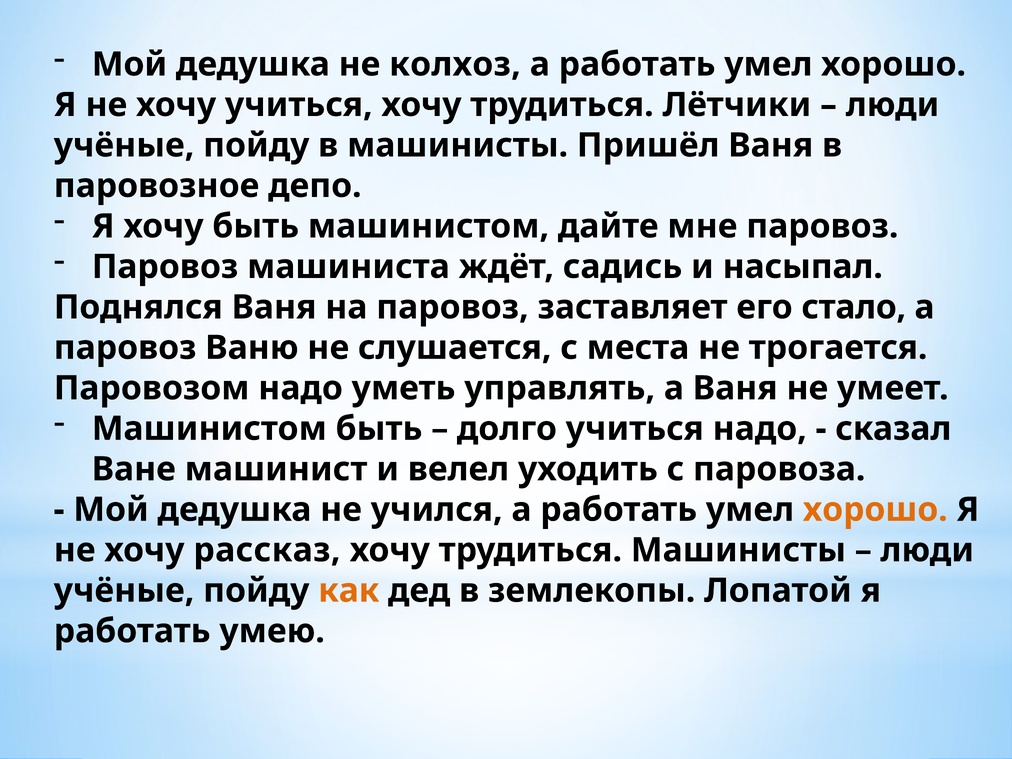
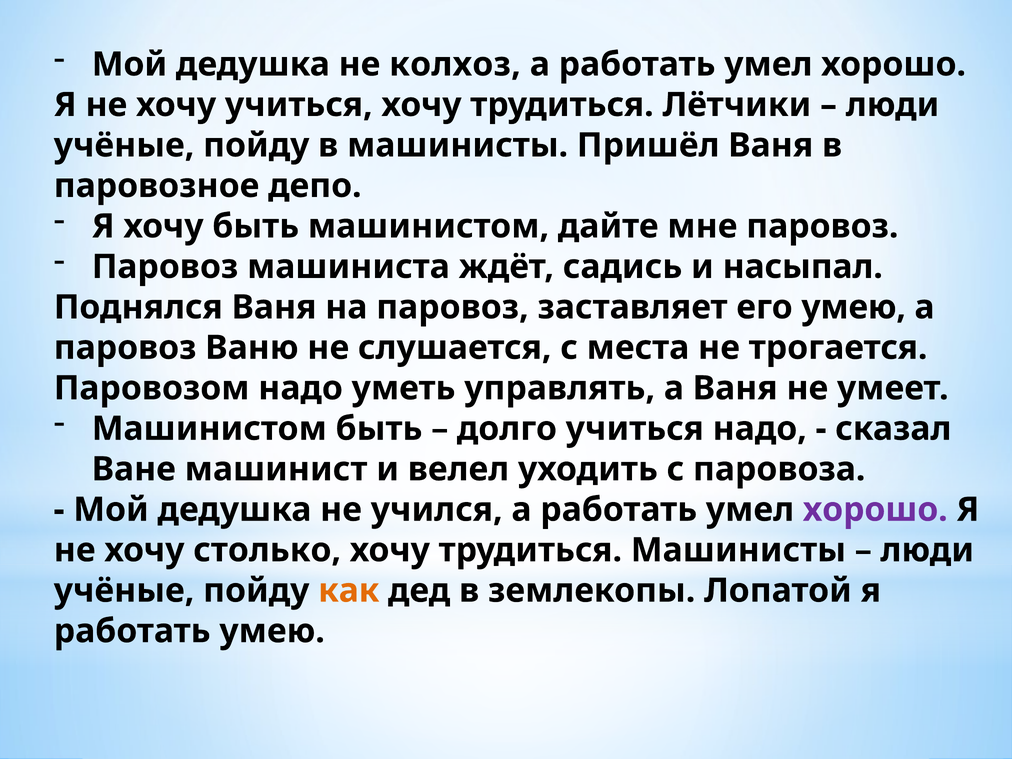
его стало: стало -> умею (854, 307)
хорошо colour: orange -> purple (875, 510)
рассказ: рассказ -> столько (267, 550)
